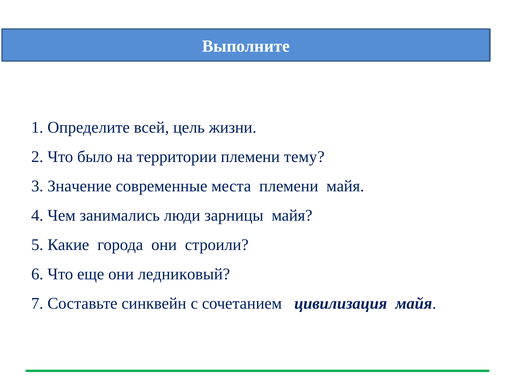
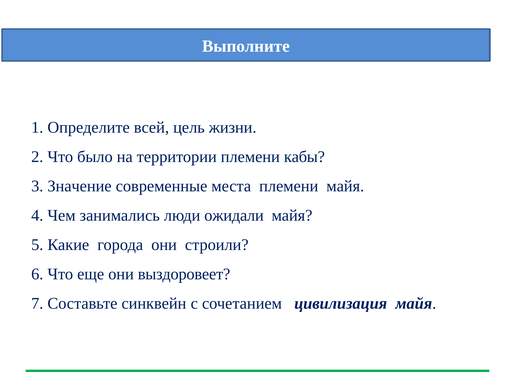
тему: тему -> кабы (304, 157)
зарницы: зарницы -> ожидали (234, 215)
ледниковый: ледниковый -> выздоровеет (184, 274)
